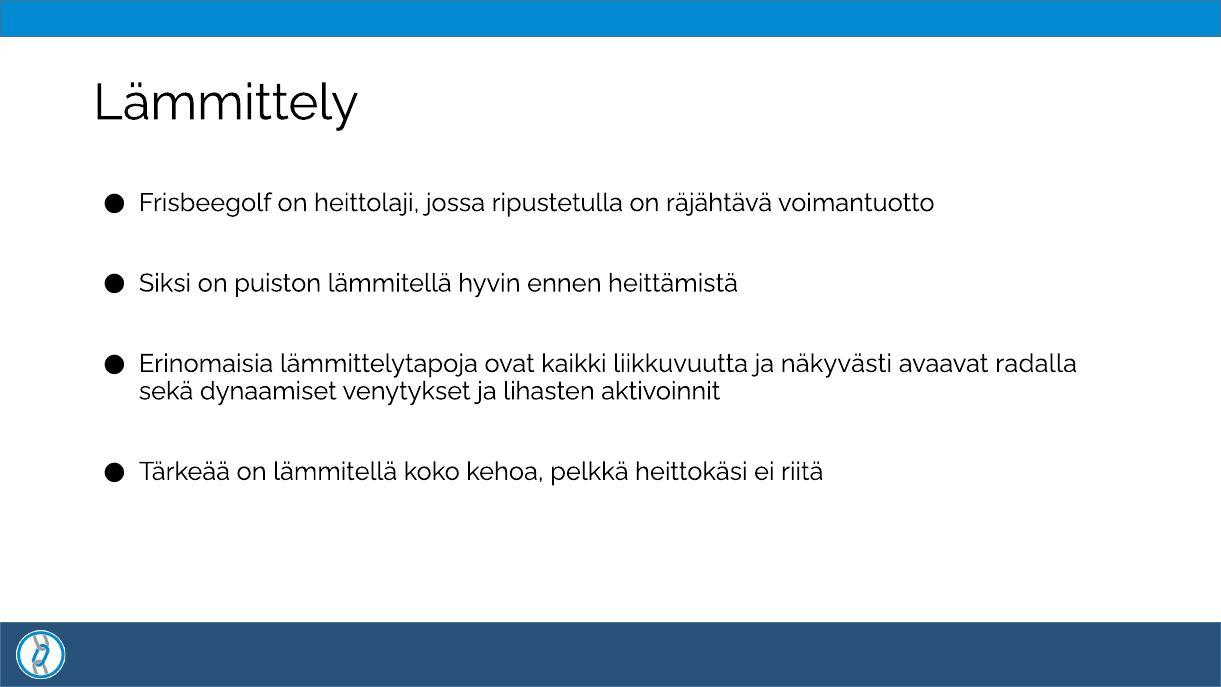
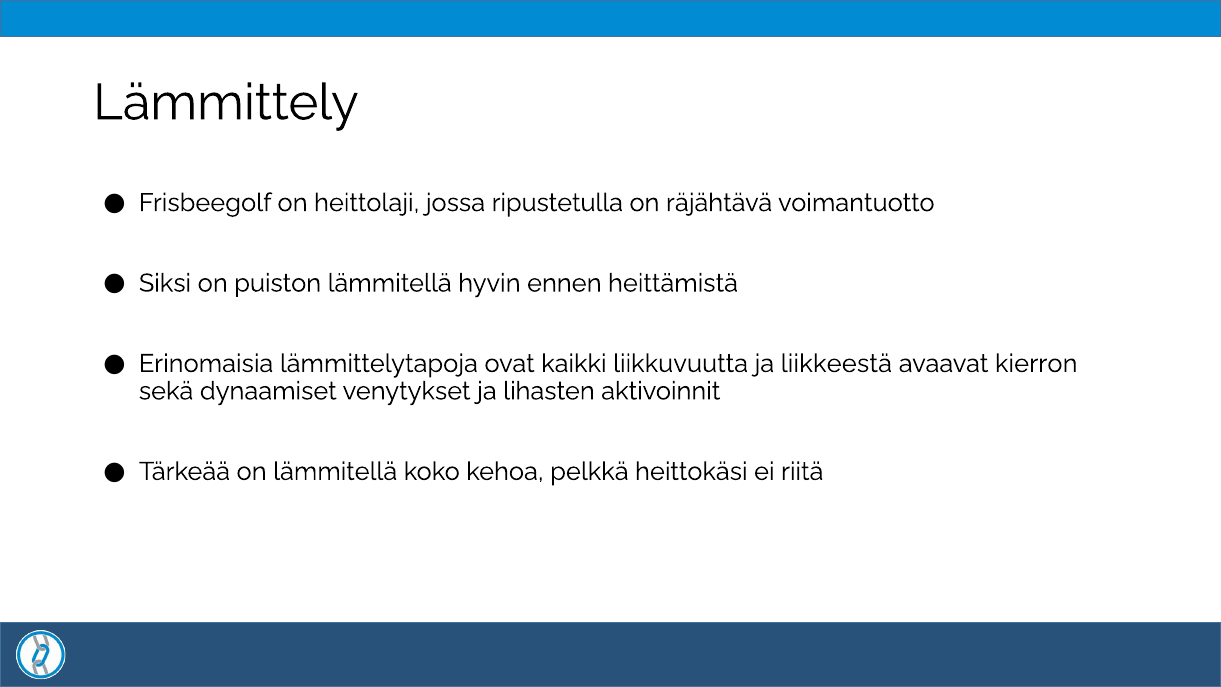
näkyvästi: näkyvästi -> liikkeestä (836, 363)
radalla: radalla -> kierron (1036, 363)
